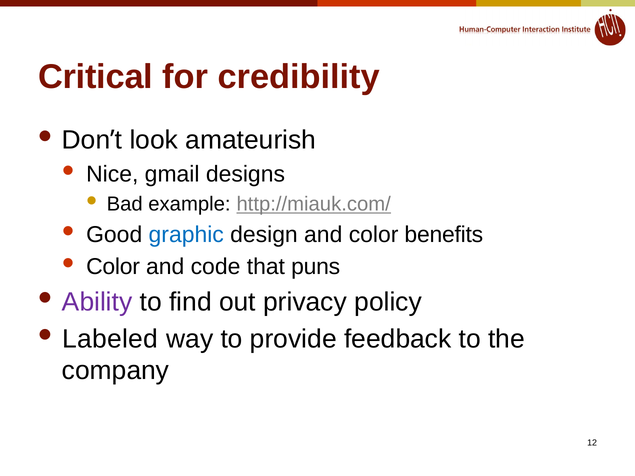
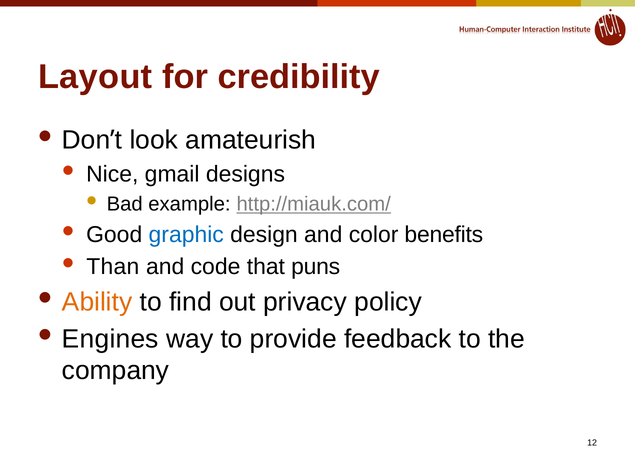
Critical: Critical -> Layout (95, 77)
Color: Color -> Than (113, 267)
Ability colour: purple -> orange (97, 302)
Labeled: Labeled -> Engines (110, 339)
